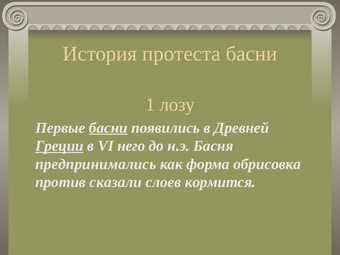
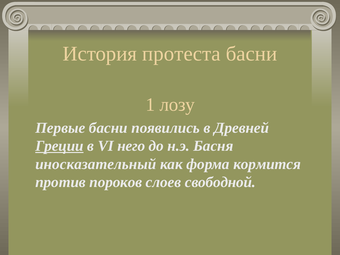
басни underline: present -> none (108, 128)
предпринимались: предпринимались -> иносказательный (96, 164)
обрисовка: обрисовка -> кормится (267, 164)
сказали: сказали -> пороков (116, 182)
кормится: кормится -> свободной (220, 182)
